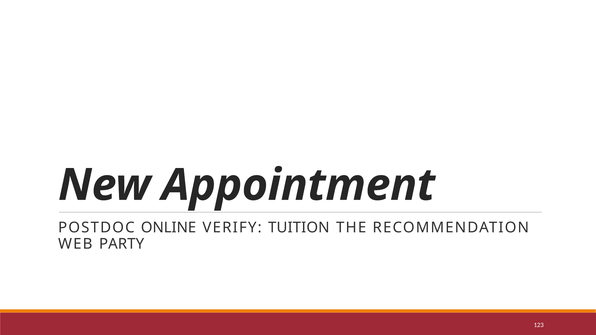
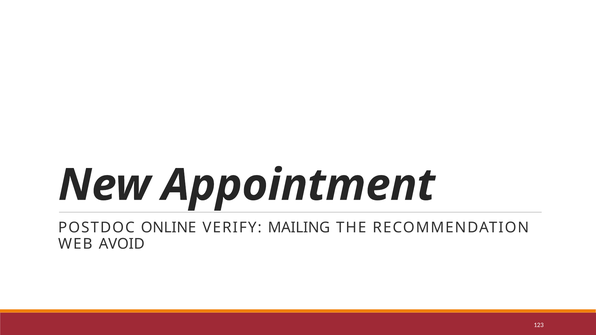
TUITION: TUITION -> MAILING (299, 228)
PARTY: PARTY -> AVOID (122, 244)
